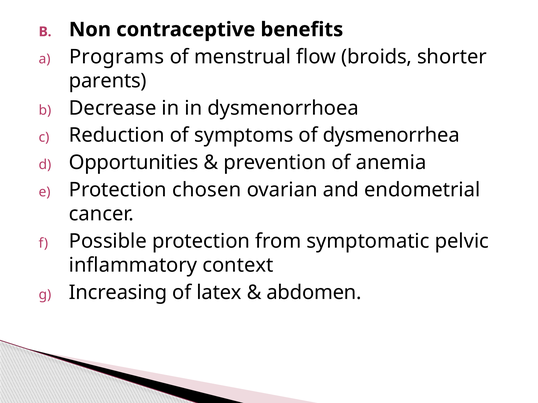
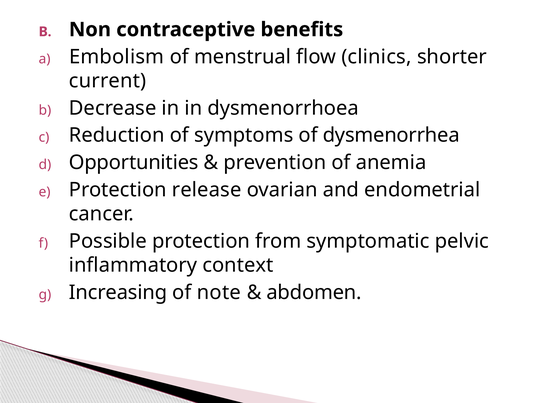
Programs: Programs -> Embolism (117, 57)
broids: broids -> clinics (376, 57)
parents: parents -> current (108, 81)
chosen: chosen -> release (207, 190)
latex: latex -> note (219, 293)
